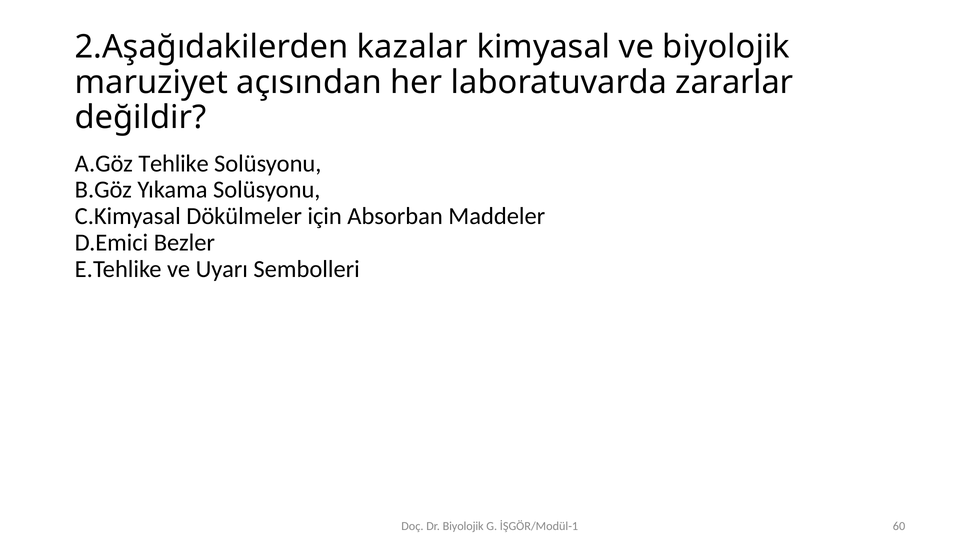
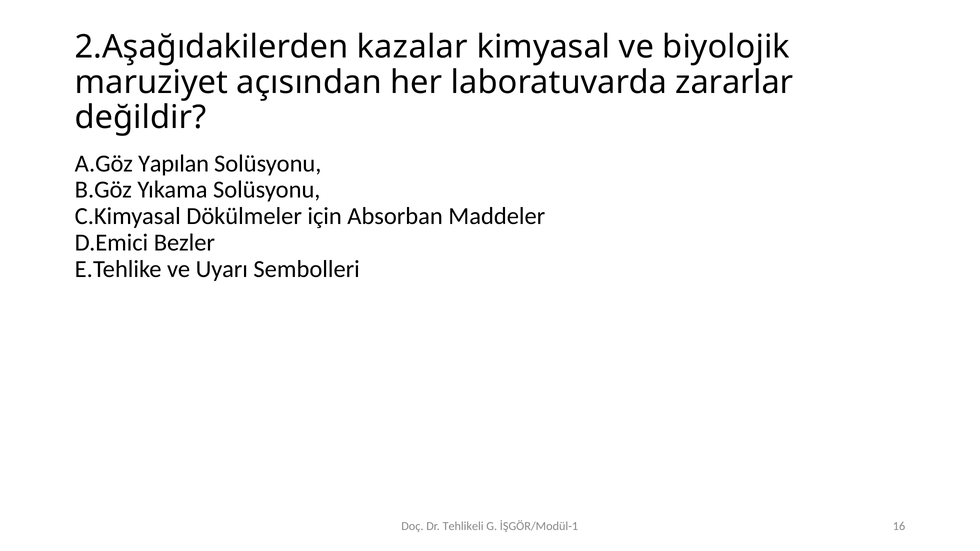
Tehlike: Tehlike -> Yapılan (174, 164)
Dr Biyolojik: Biyolojik -> Tehlikeli (463, 526)
60: 60 -> 16 (899, 526)
